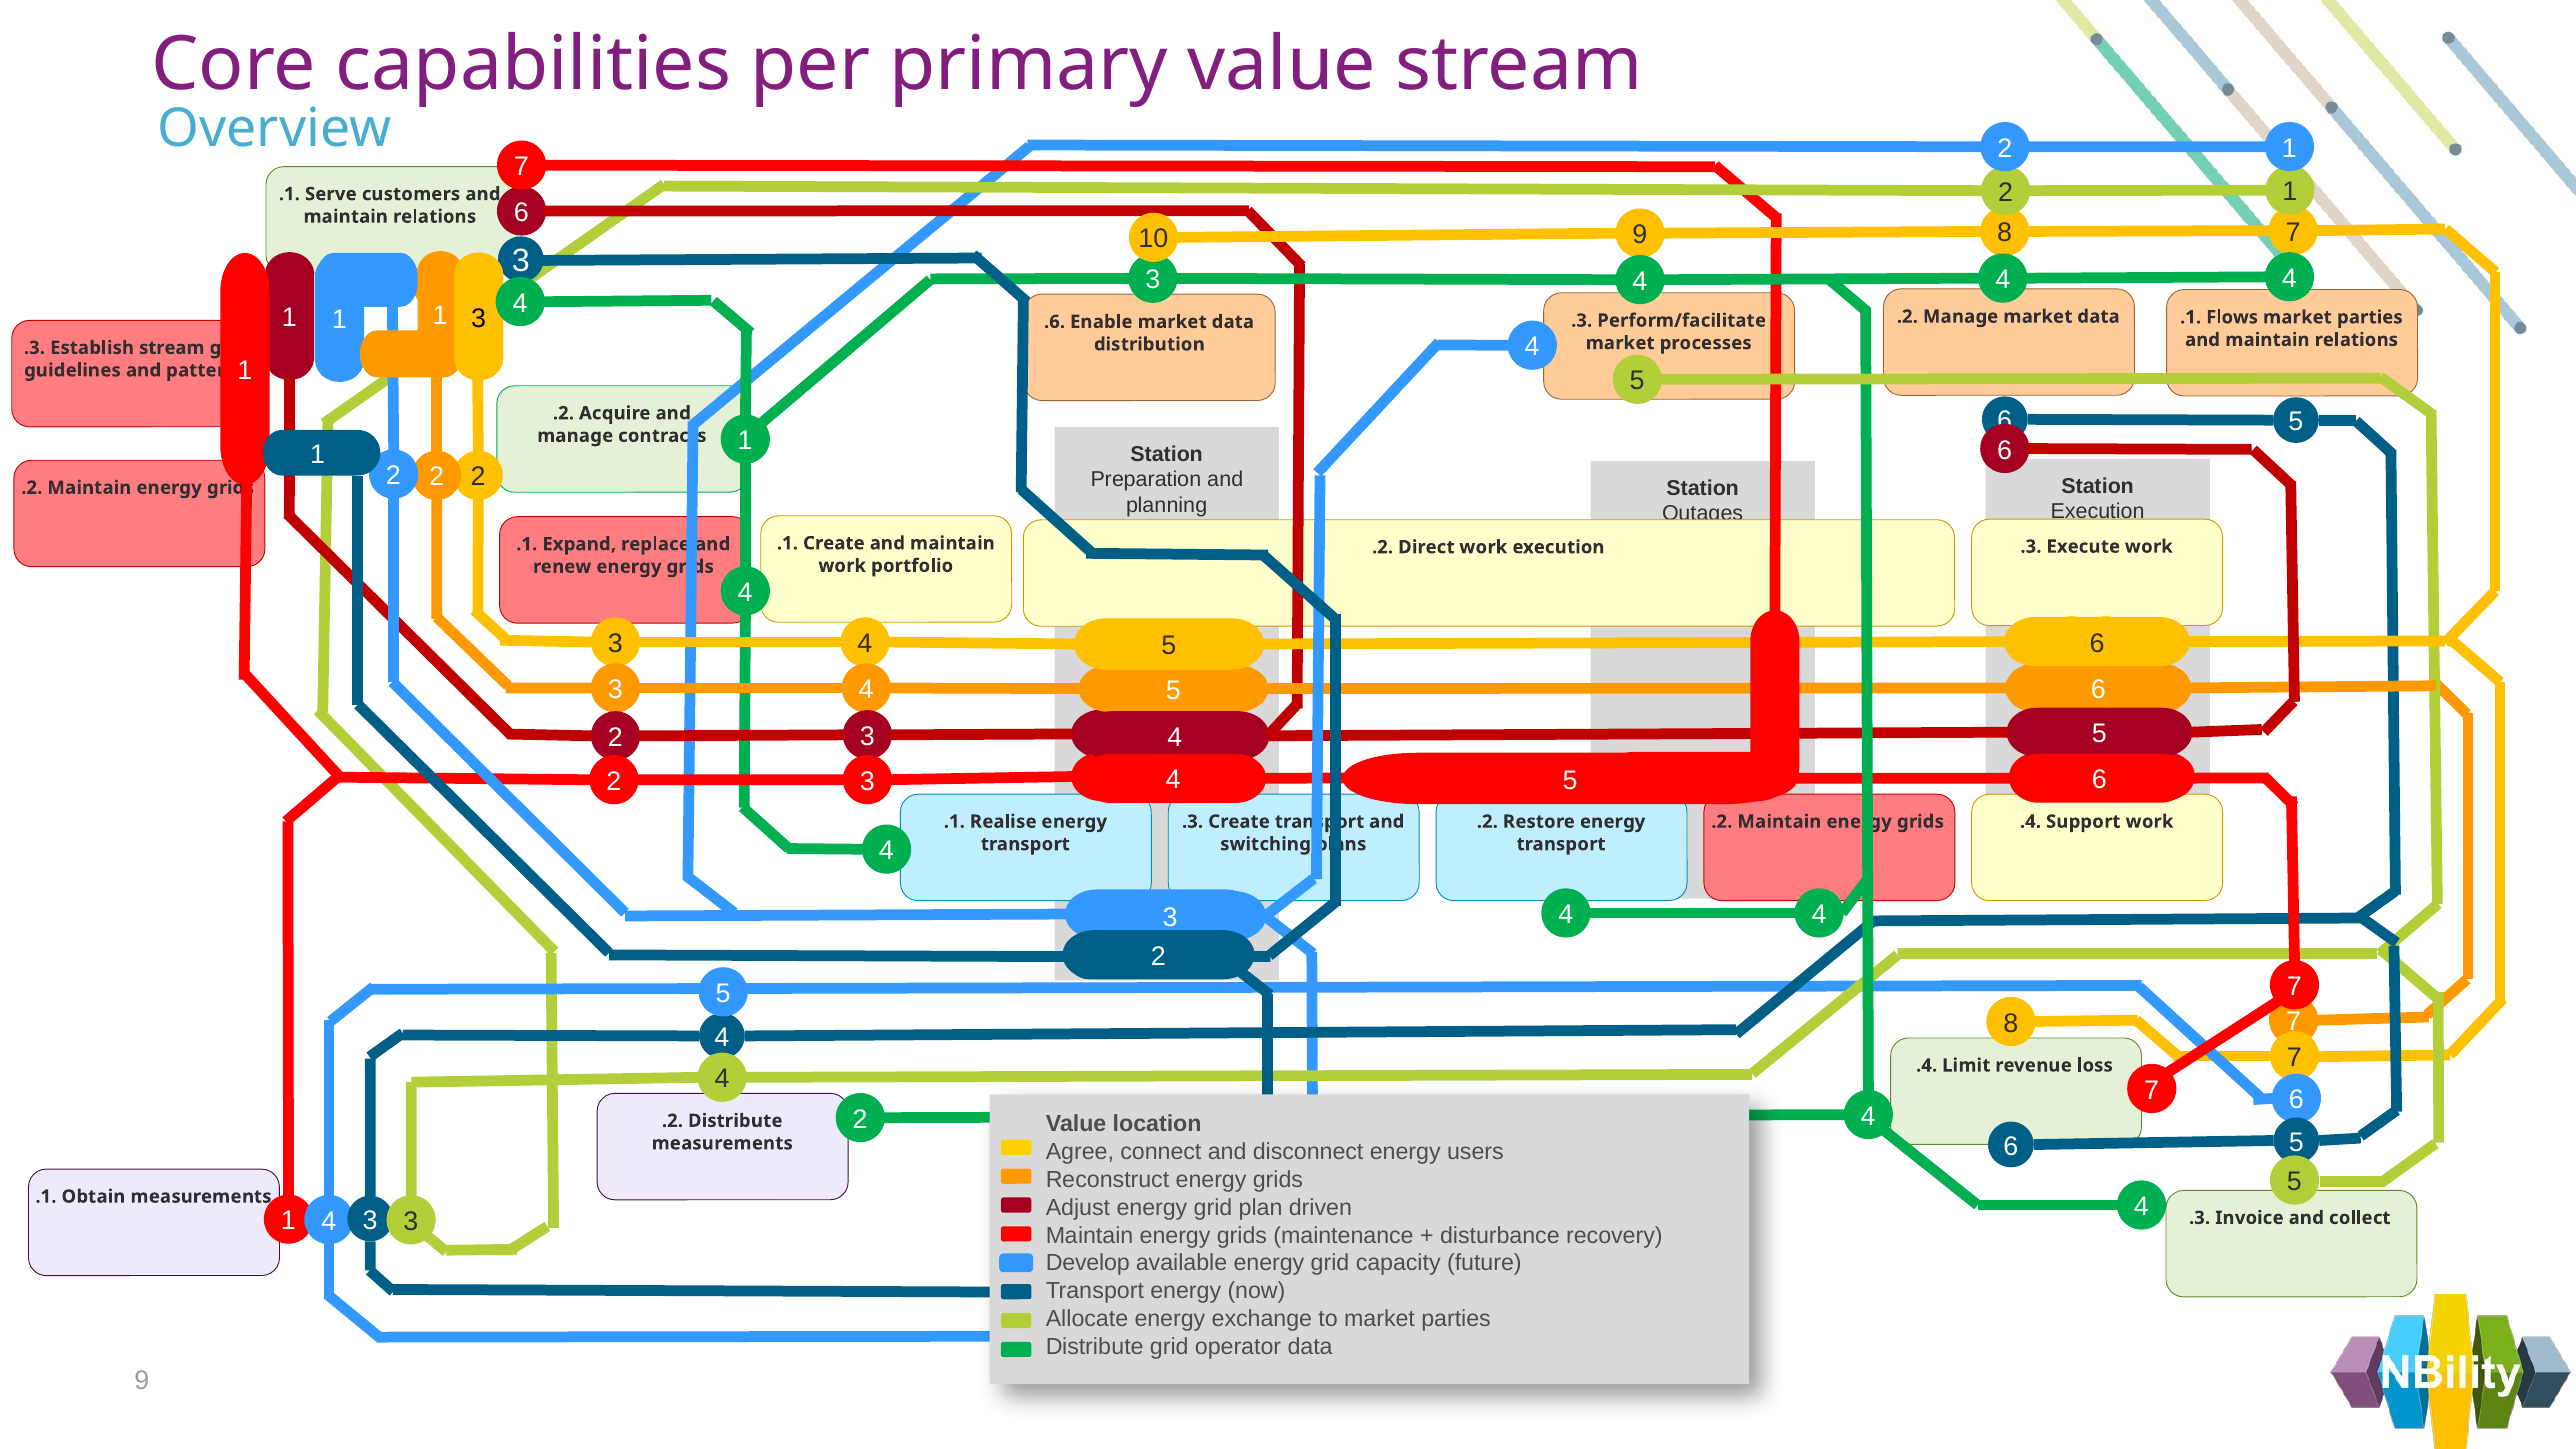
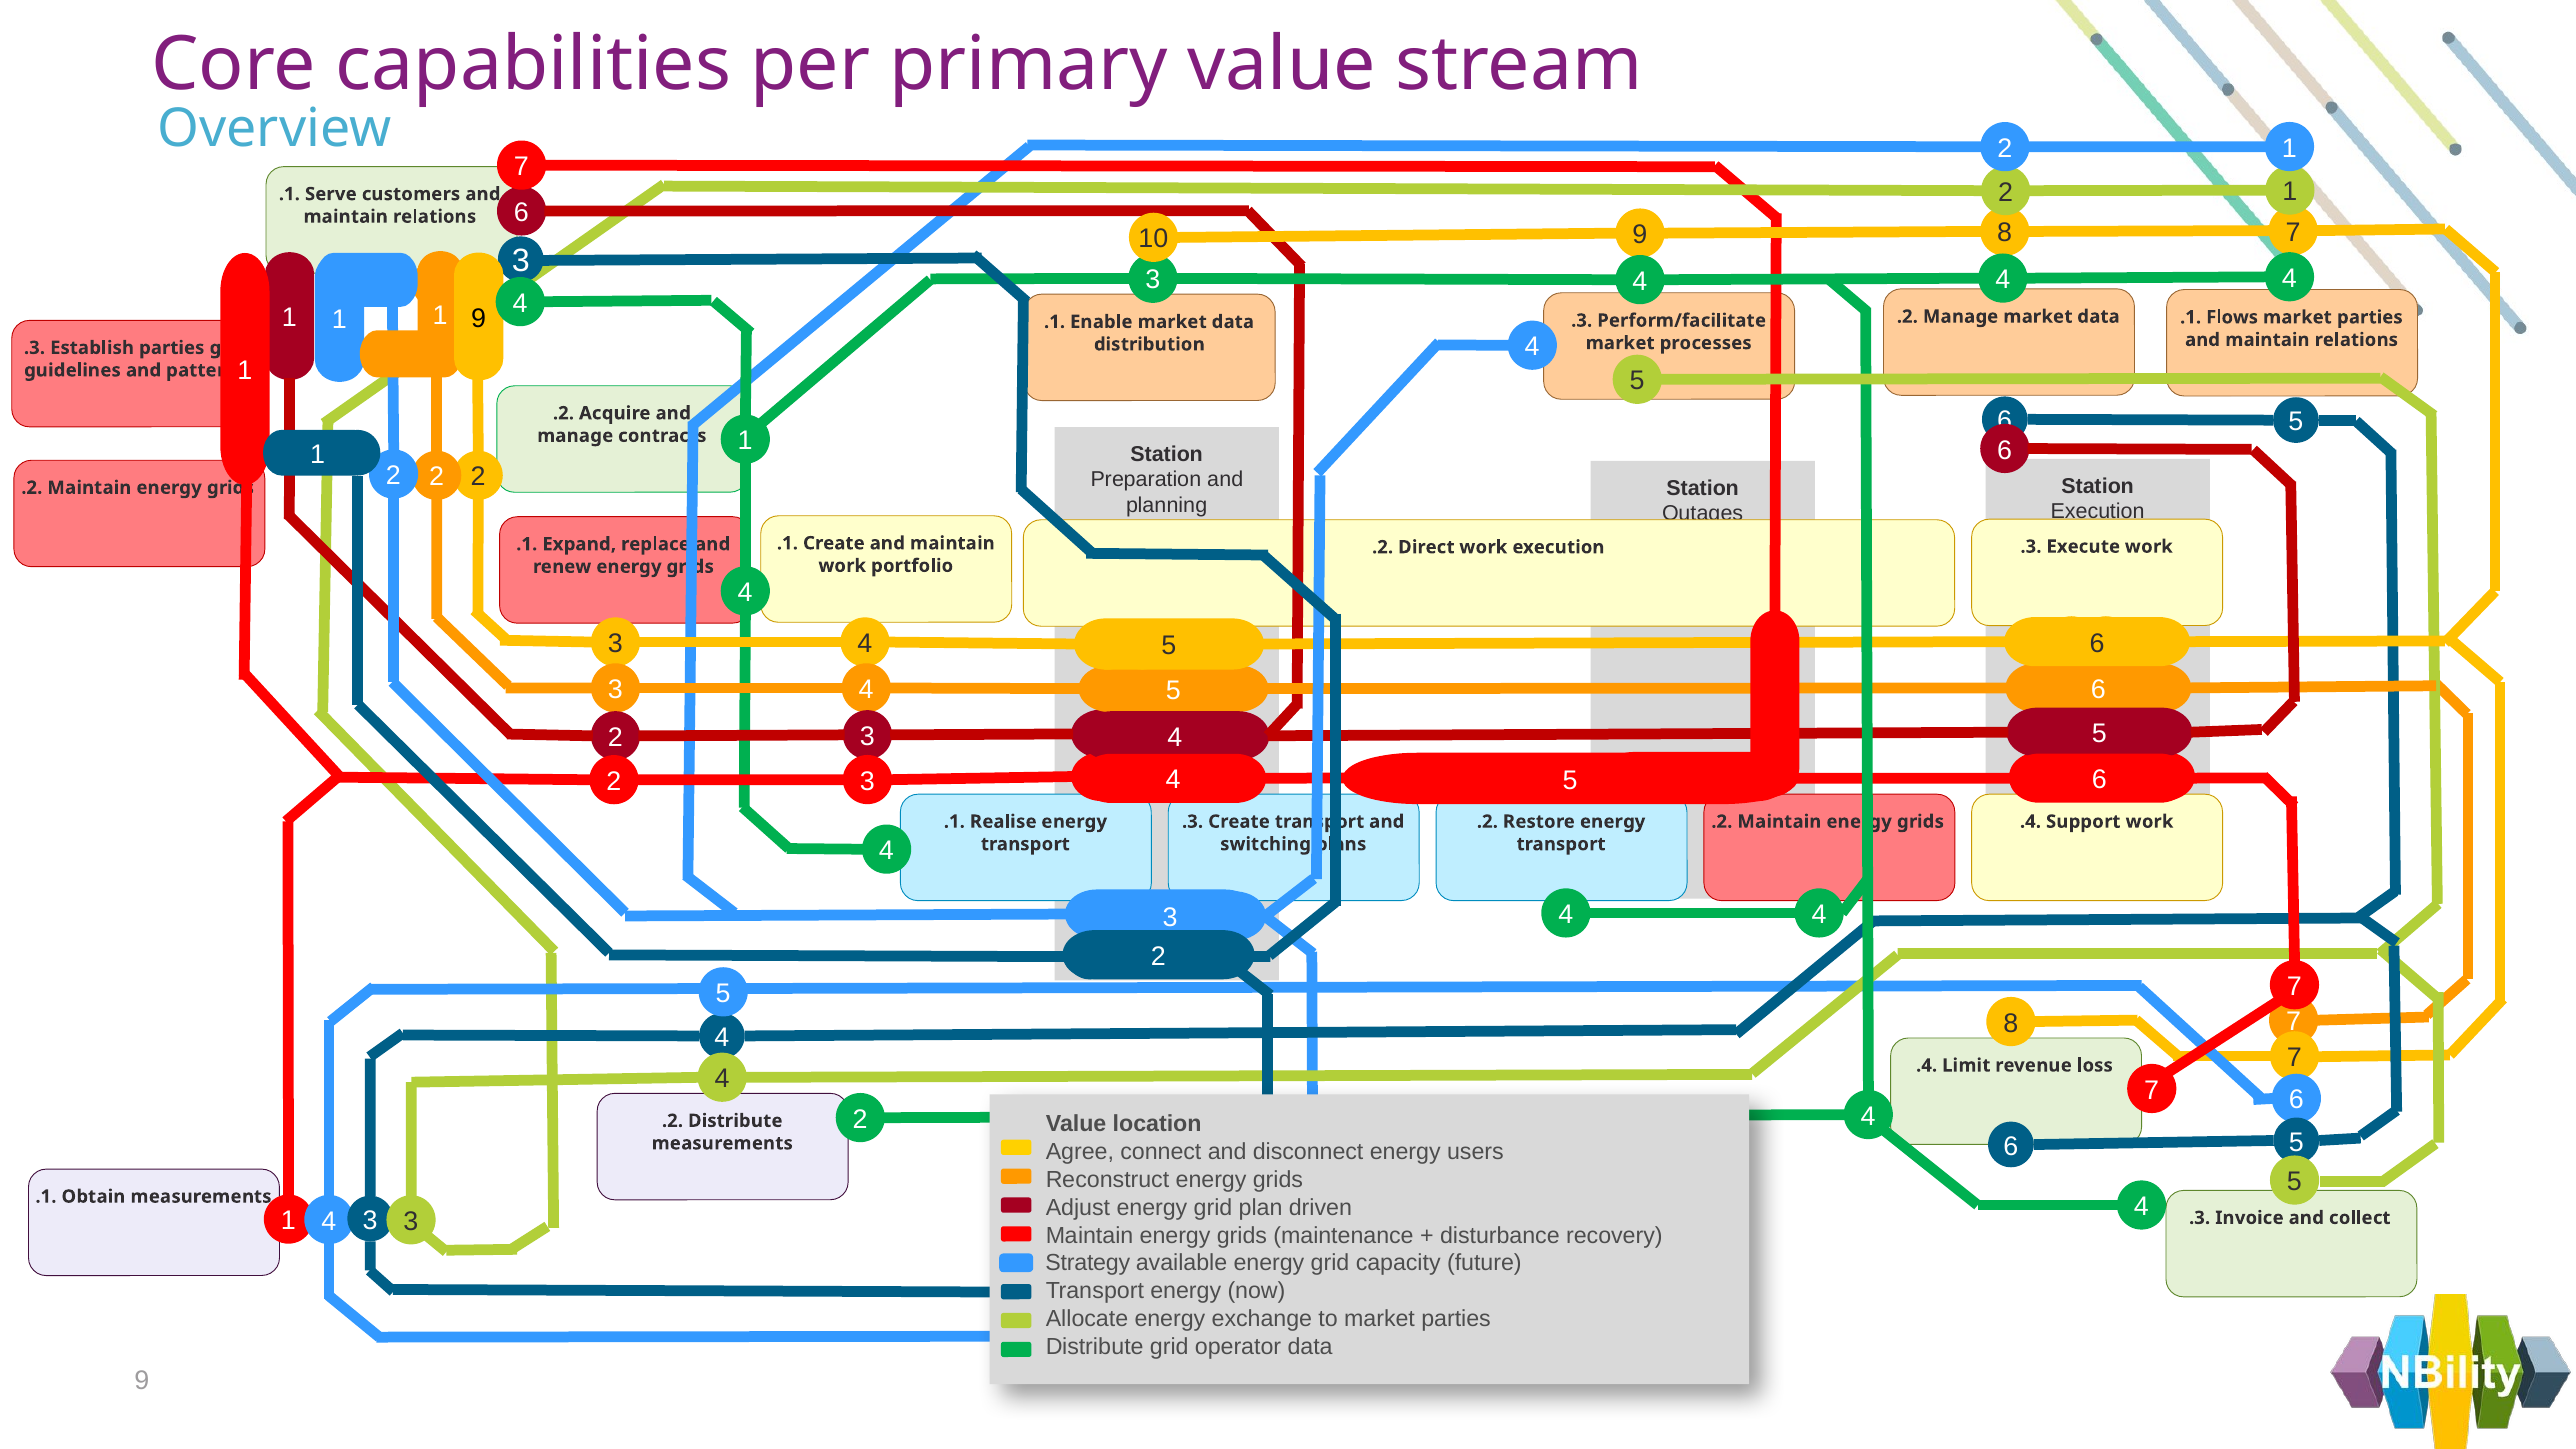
1 3: 3 -> 9 (479, 318)
.6: .6 -> .1 (1055, 322)
Establish stream: stream -> parties (172, 348)
Develop: Develop -> Strategy (1088, 1263)
